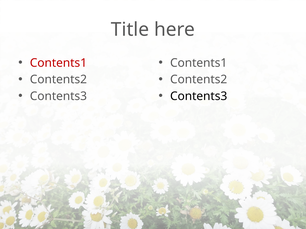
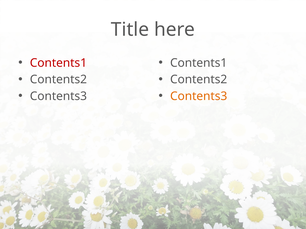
Contents3 colour: black -> orange (199, 96)
